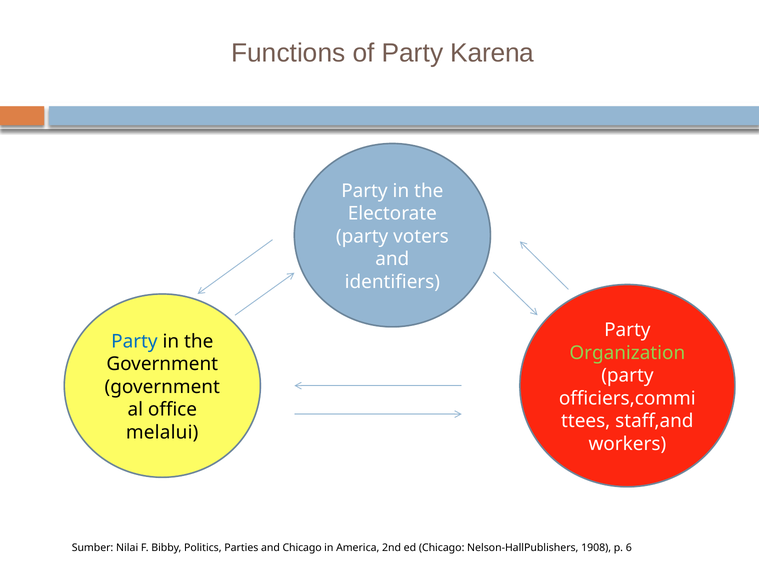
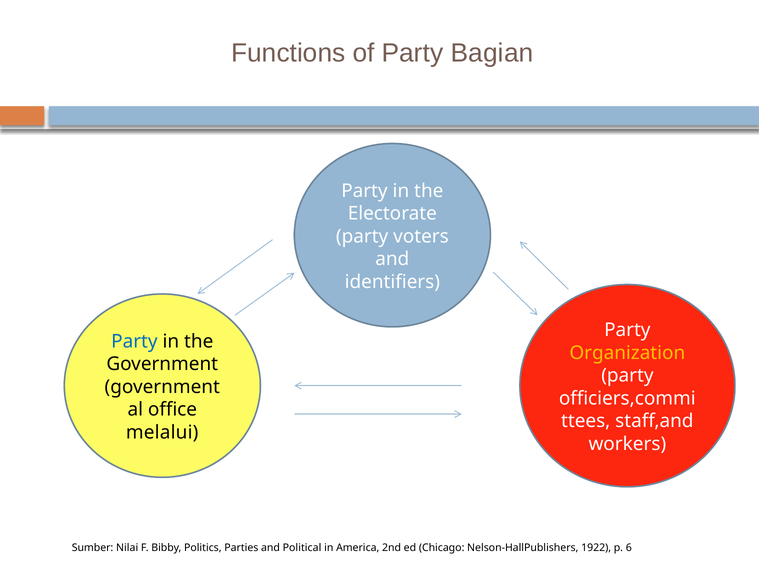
Karena: Karena -> Bagian (492, 53)
Organization colour: light green -> yellow (627, 353)
and Chicago: Chicago -> Political (302, 548)
1908: 1908 -> 1922 (596, 548)
